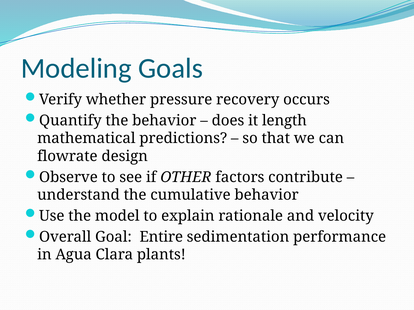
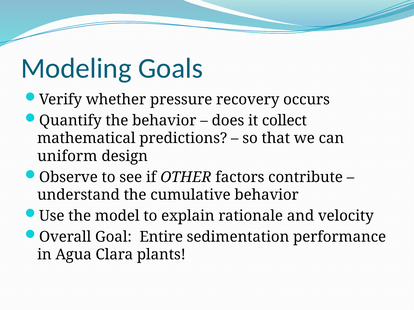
length: length -> collect (284, 121)
flowrate: flowrate -> uniform (67, 156)
